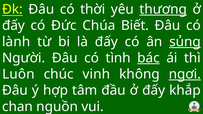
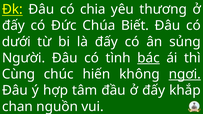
thời: thời -> chia (93, 9)
thương underline: present -> none (163, 9)
lành: lành -> dưới (16, 42)
sủng underline: present -> none (185, 42)
Luôn: Luôn -> Cùng (19, 74)
vinh: vinh -> hiến (96, 74)
